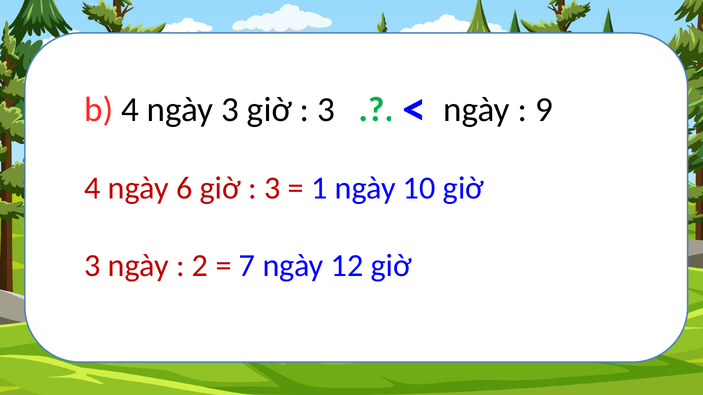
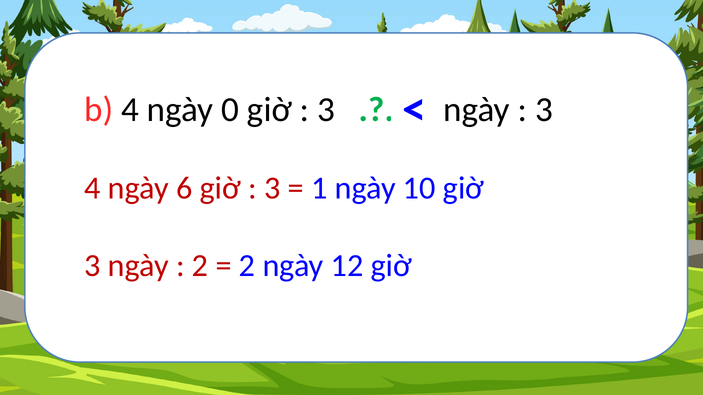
ngày 3: 3 -> 0 (230, 110)
9: 9 -> 3 (544, 110)
7: 7 -> 2 (247, 266)
